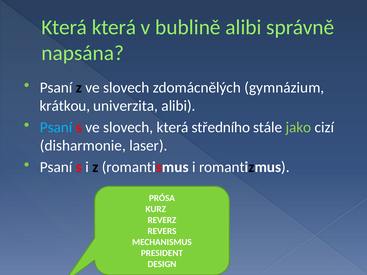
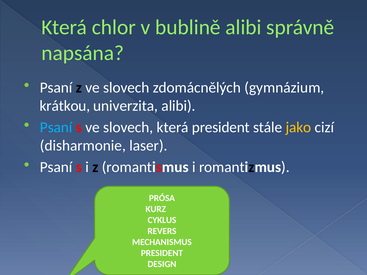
Která která: která -> chlor (114, 27)
která středního: středního -> president (221, 127)
jako colour: light green -> yellow (299, 127)
REVERZ: REVERZ -> CYKLUS (162, 220)
